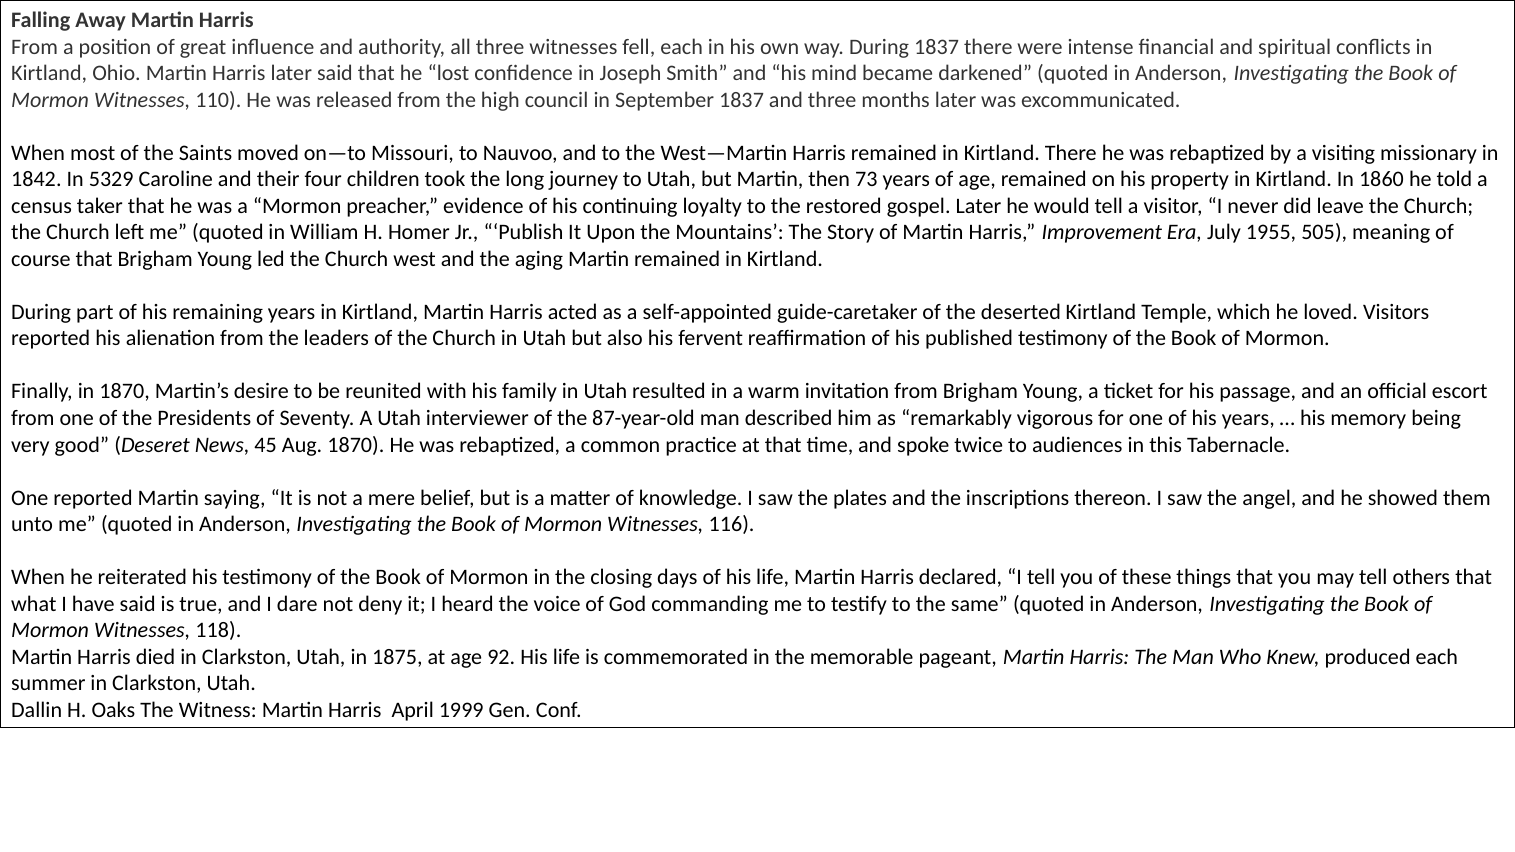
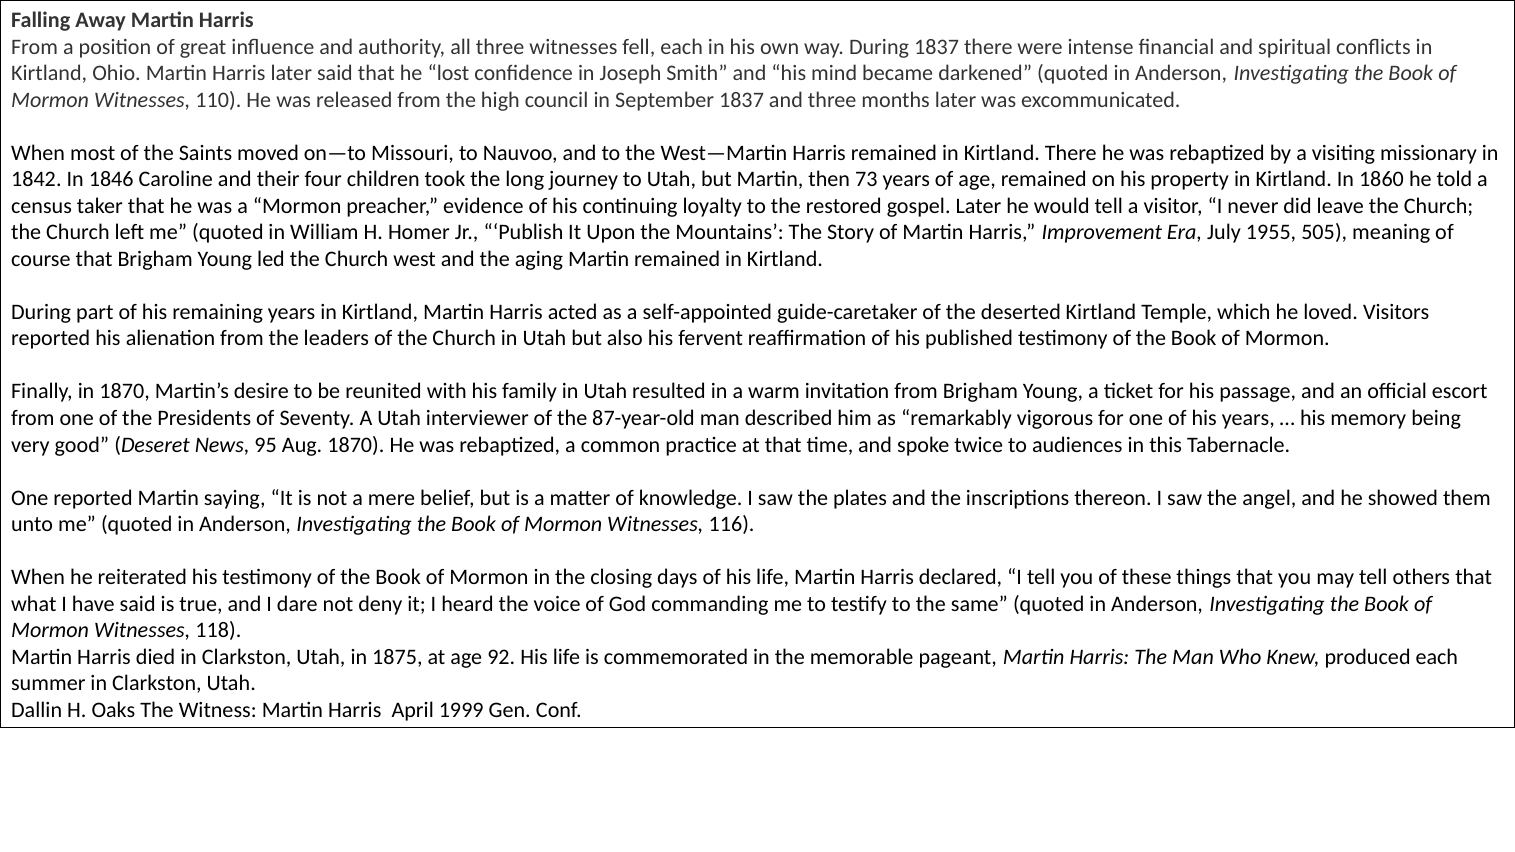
5329: 5329 -> 1846 (111, 180)
45: 45 -> 95 (266, 445)
